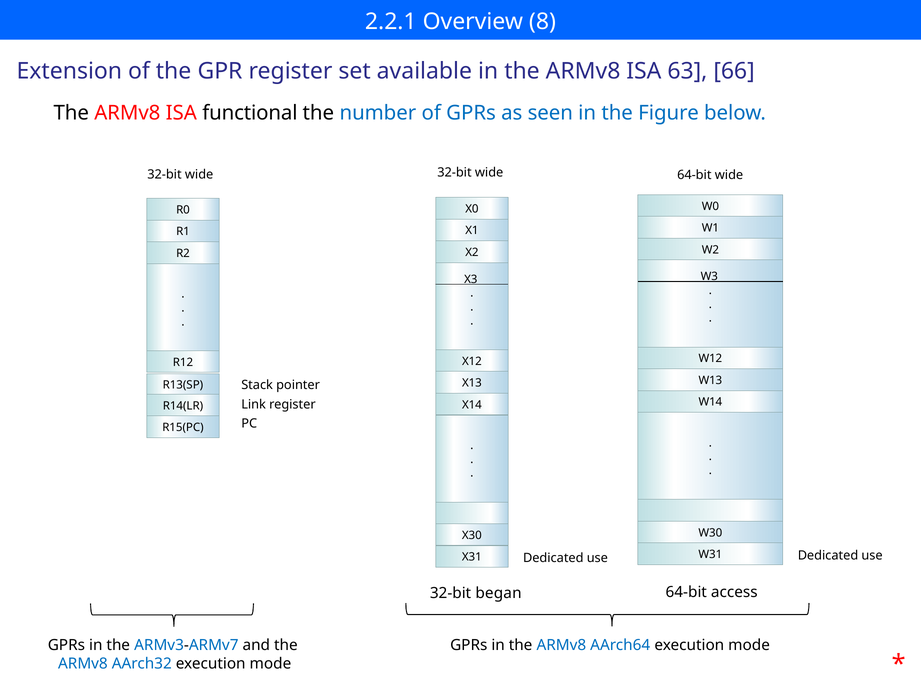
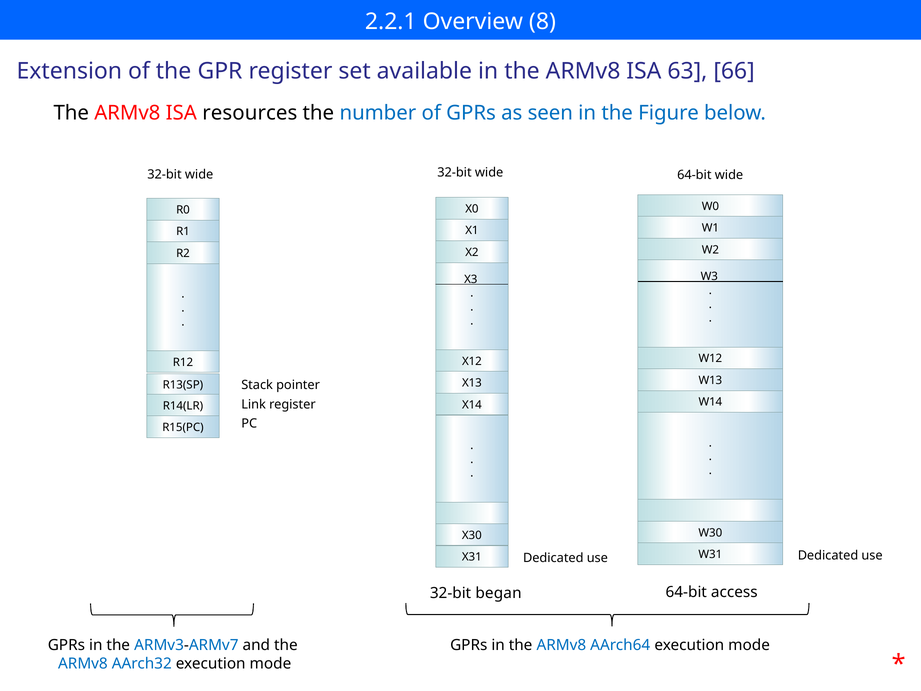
functional: functional -> resources (250, 113)
